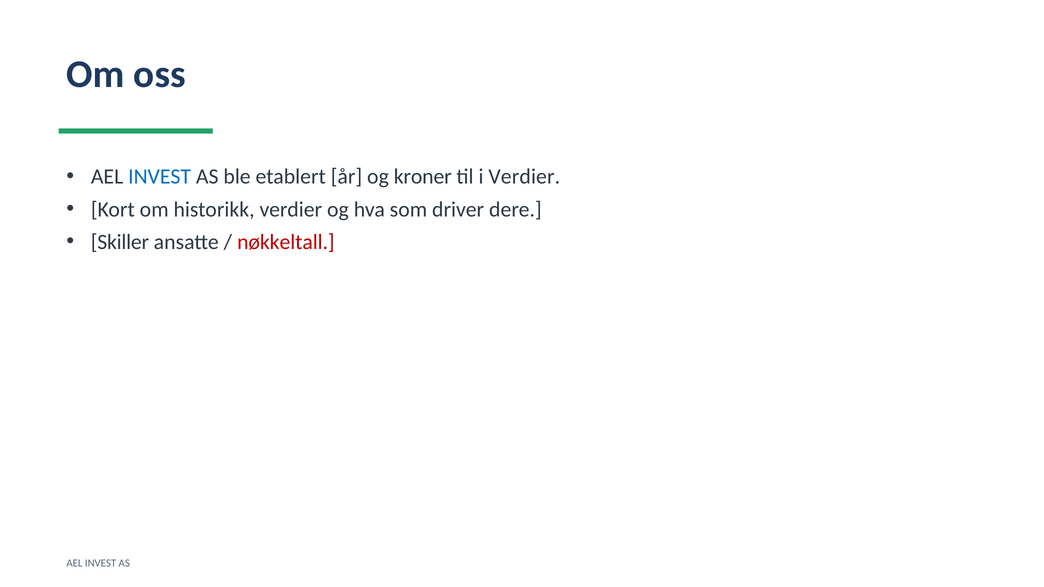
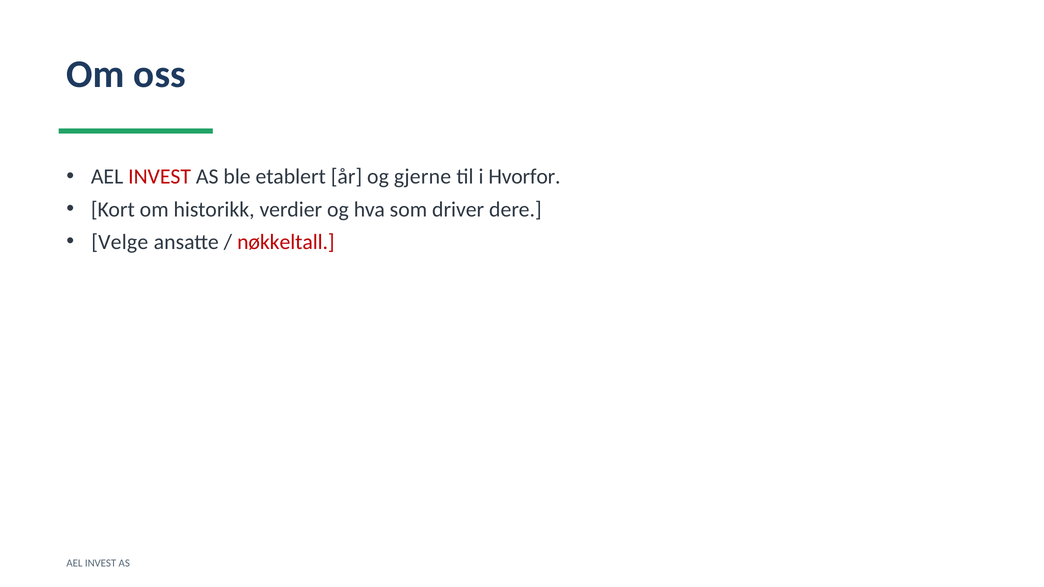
INVEST colour: blue -> red (160, 177)
kroner: kroner -> gjerne (423, 177)
i Verdier: Verdier -> Hvorfor (524, 177)
Skiller: Skiller -> Velge (120, 242)
